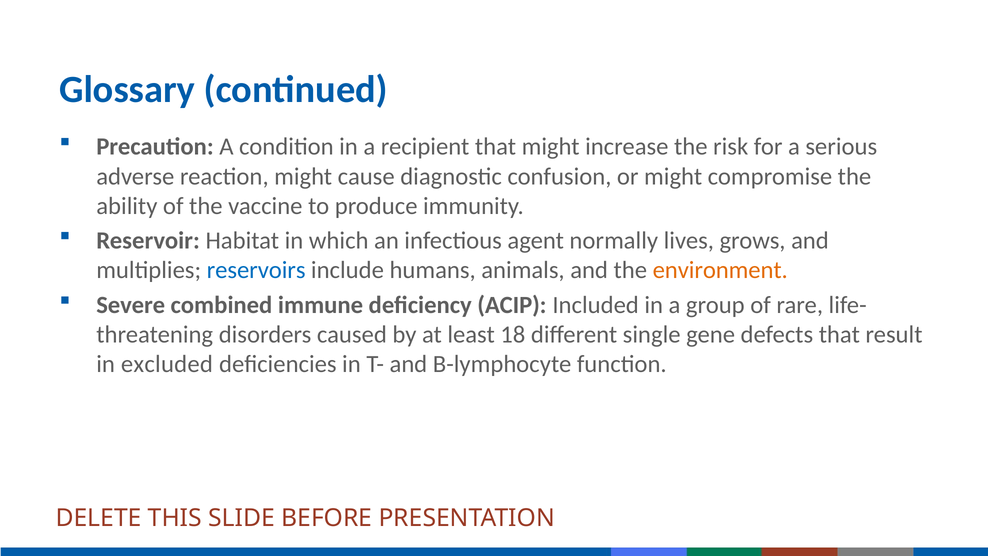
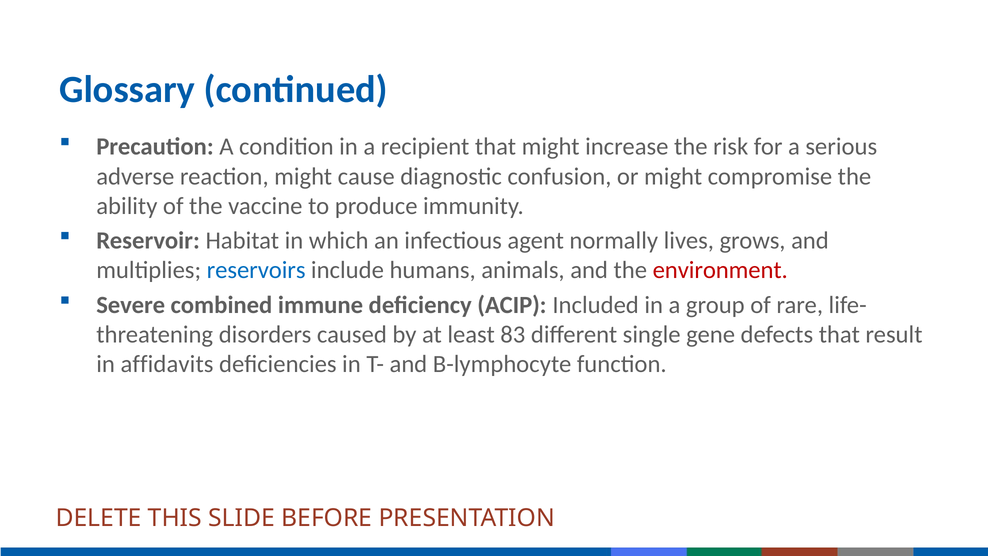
environment colour: orange -> red (720, 270)
18: 18 -> 83 (513, 334)
excluded: excluded -> affidavits (167, 364)
